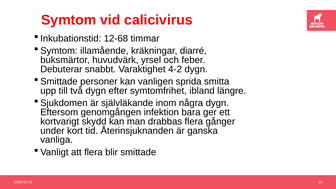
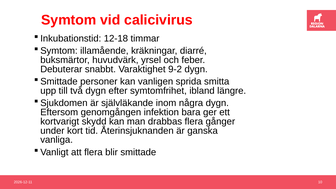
12-68: 12-68 -> 12-18 (116, 38)
4-2: 4-2 -> 9-2 (175, 69)
